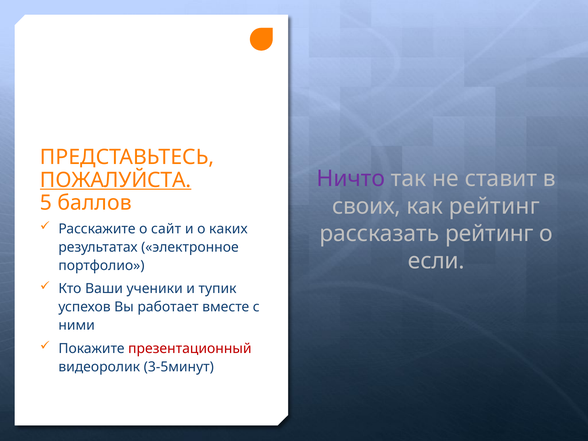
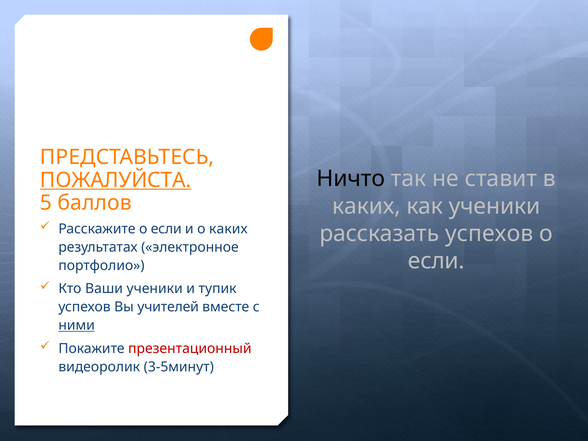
Ничто colour: purple -> black (351, 179)
своих: своих -> каких (366, 206)
как рейтинг: рейтинг -> ученики (495, 206)
Расскажите о сайт: сайт -> если (166, 229)
рассказать рейтинг: рейтинг -> успехов (489, 234)
работает: работает -> учителей (168, 307)
ними underline: none -> present (77, 325)
